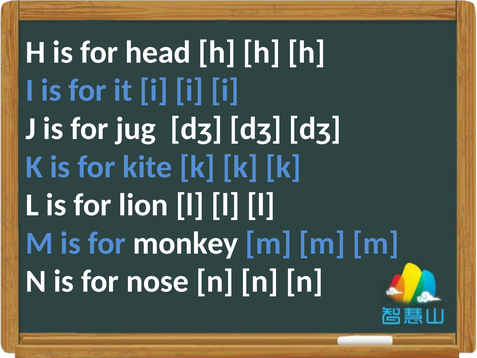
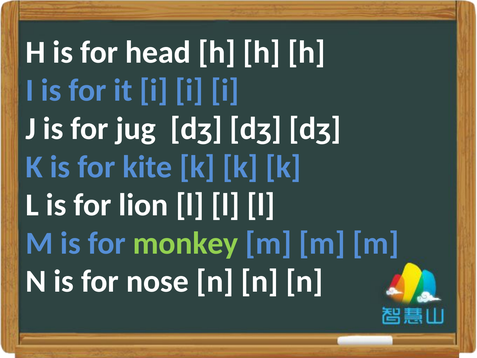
monkey colour: white -> light green (186, 243)
